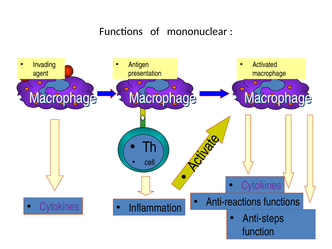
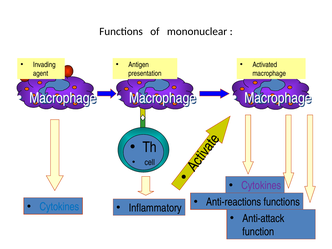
Cytokines colour: purple -> blue (59, 207)
Inflammation: Inflammation -> Inflammatory (155, 208)
Anti-steps: Anti-steps -> Anti-attack (263, 218)
